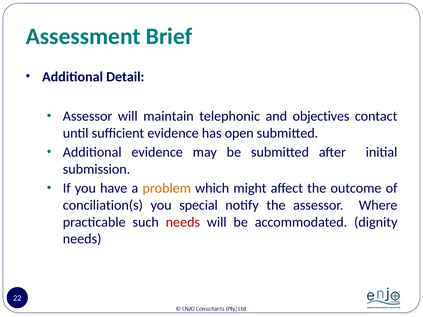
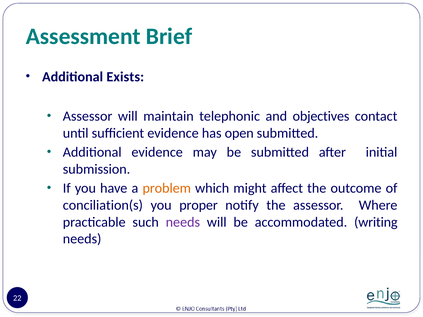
Detail: Detail -> Exists (125, 77)
special: special -> proper (199, 205)
needs colour: red -> purple (183, 222)
dignity: dignity -> writing (376, 222)
